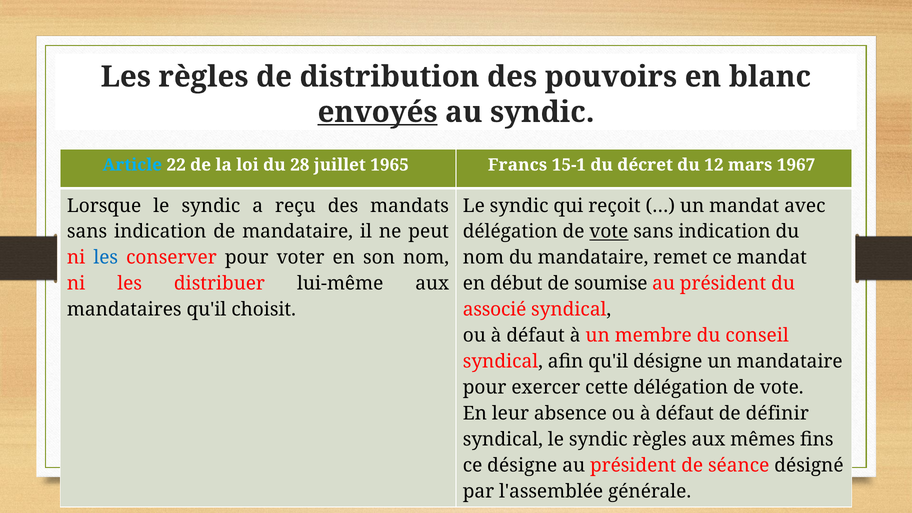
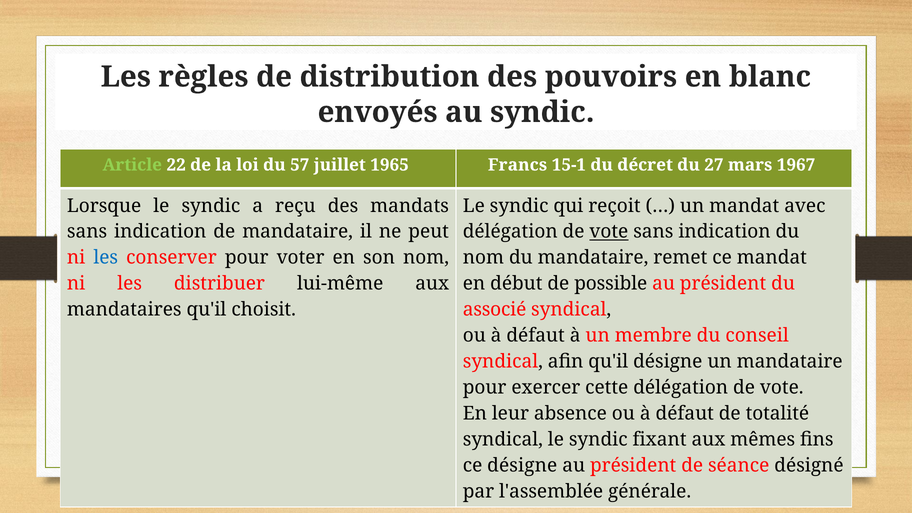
envoyés underline: present -> none (378, 112)
Article colour: light blue -> light green (132, 165)
28: 28 -> 57 (300, 165)
12: 12 -> 27 (714, 165)
soumise: soumise -> possible (611, 284)
définir: définir -> totalité (777, 414)
syndic règles: règles -> fixant (660, 440)
